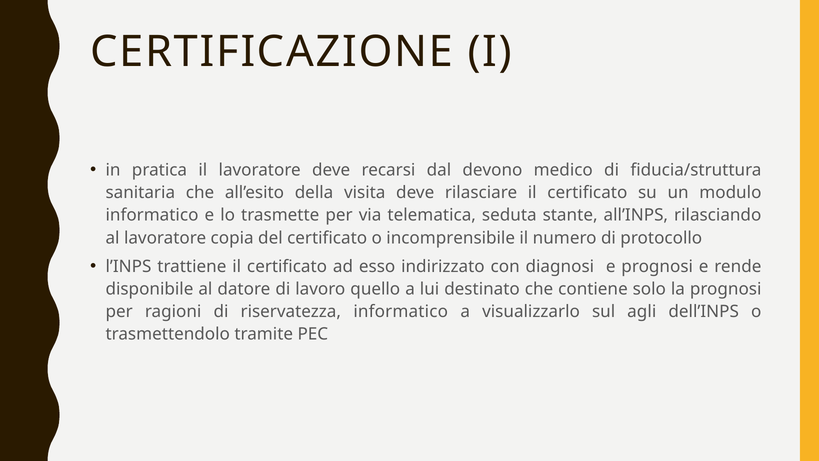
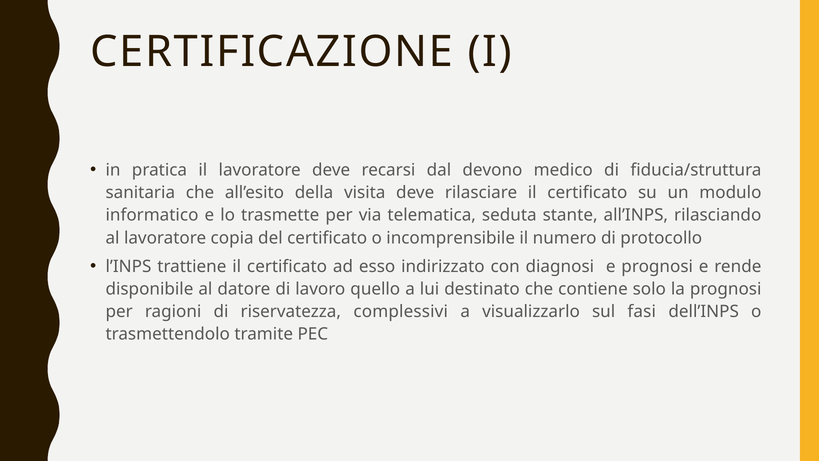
riservatezza informatico: informatico -> complessivi (401, 311)
agli: agli -> fasi (642, 311)
